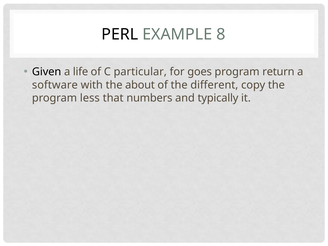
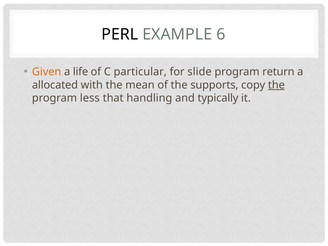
8: 8 -> 6 (221, 34)
Given colour: black -> orange (47, 72)
goes: goes -> slide (200, 72)
software: software -> allocated (55, 85)
about: about -> mean (140, 85)
different: different -> supports (214, 85)
the underline: none -> present (276, 85)
numbers: numbers -> handling (149, 98)
